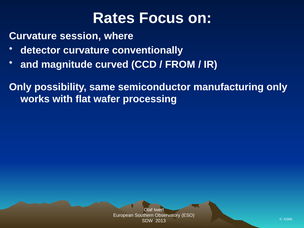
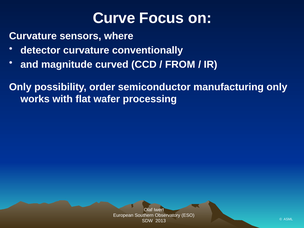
Rates: Rates -> Curve (114, 18)
session: session -> sensors (80, 36)
same: same -> order (102, 87)
